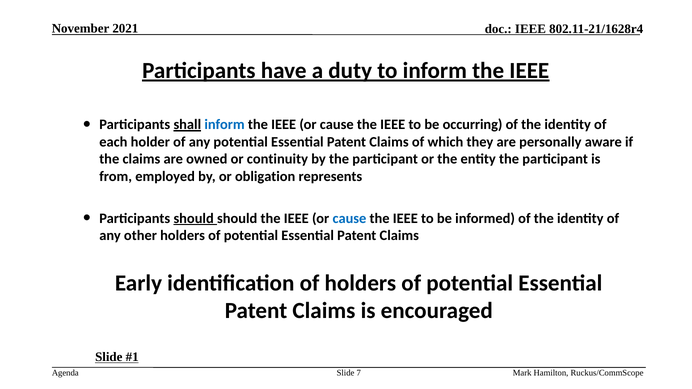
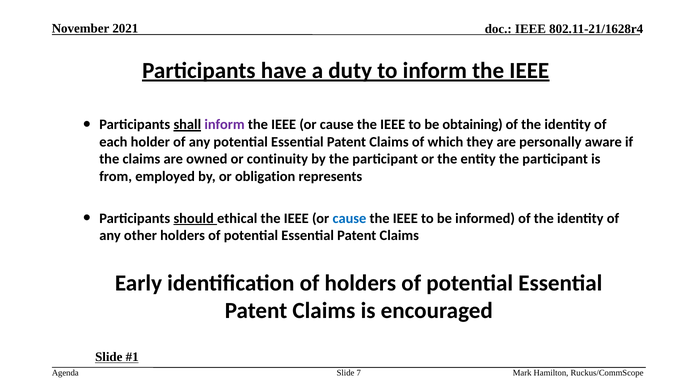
inform colour: blue -> purple (225, 125)
occurring: occurring -> obtaining (473, 125)
should should: should -> ethical (237, 218)
